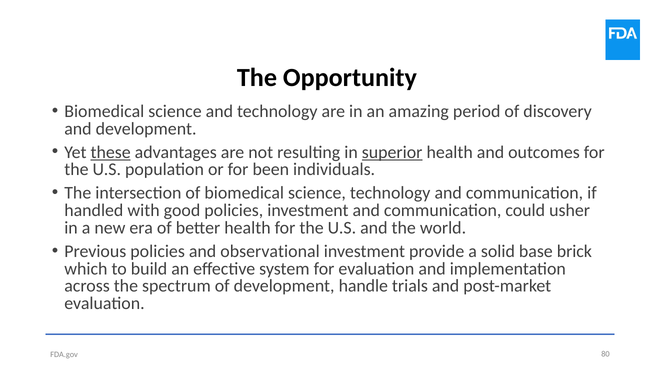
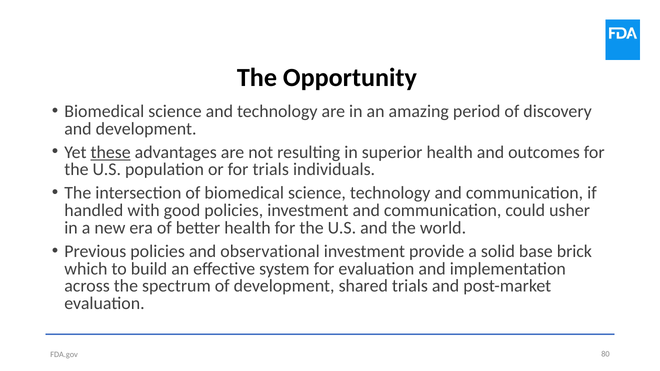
superior underline: present -> none (392, 152)
for been: been -> trials (271, 170)
handle: handle -> shared (363, 286)
